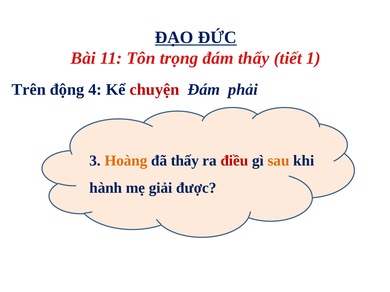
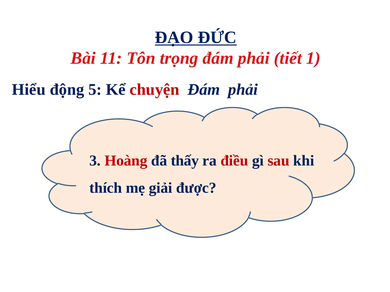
trọng đám thấy: thấy -> phải (254, 58)
Trên: Trên -> Hiểu (29, 90)
4: 4 -> 5 (95, 90)
Hoàng colour: orange -> red (126, 161)
sau colour: orange -> red (279, 161)
hành: hành -> thích (106, 188)
